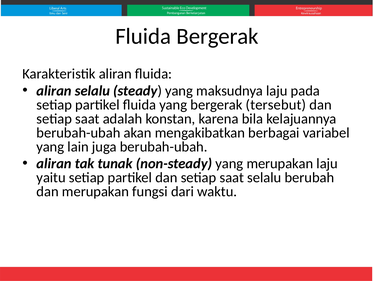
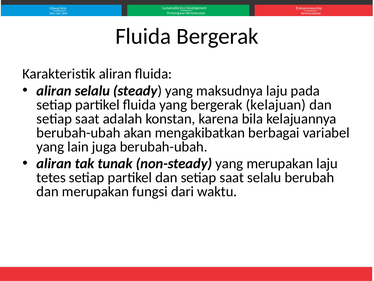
tersebut: tersebut -> kelajuan (276, 105)
yaitu: yaitu -> tetes (51, 177)
